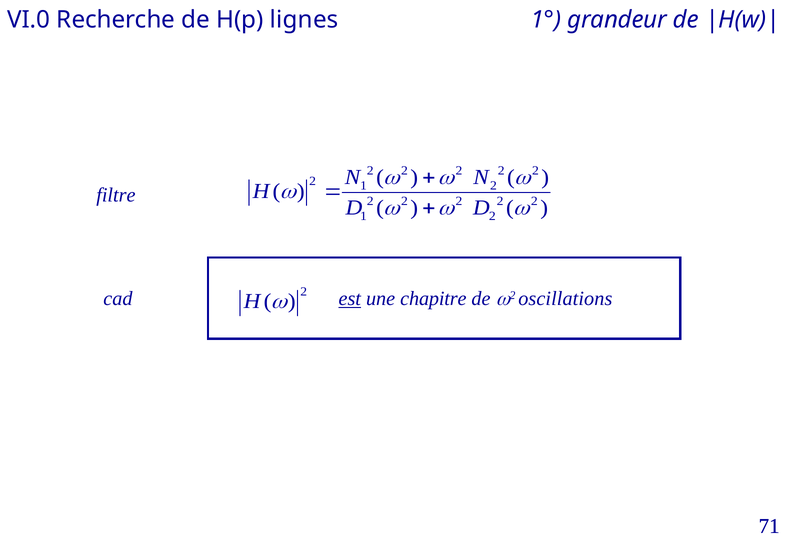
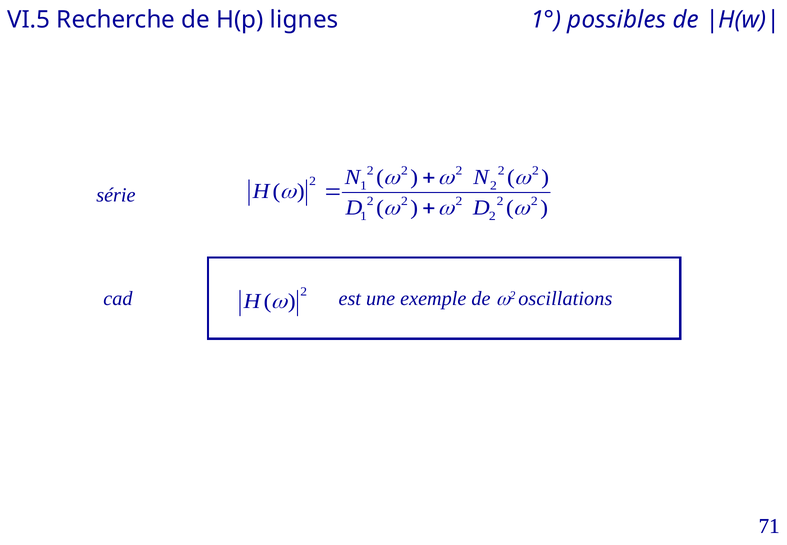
VI.0: VI.0 -> VI.5 (29, 20)
grandeur: grandeur -> possibles (617, 20)
filtre: filtre -> série (116, 195)
est underline: present -> none (350, 299)
chapitre: chapitre -> exemple (433, 299)
